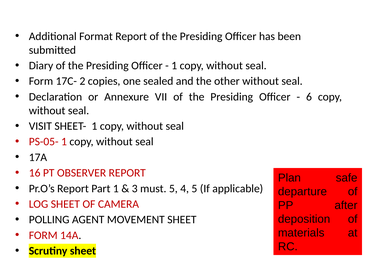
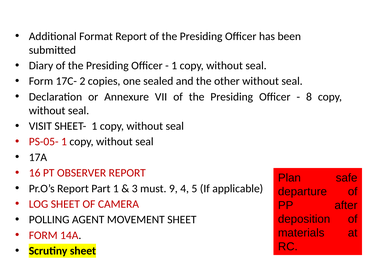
6: 6 -> 8 (309, 97)
must 5: 5 -> 9 (173, 189)
